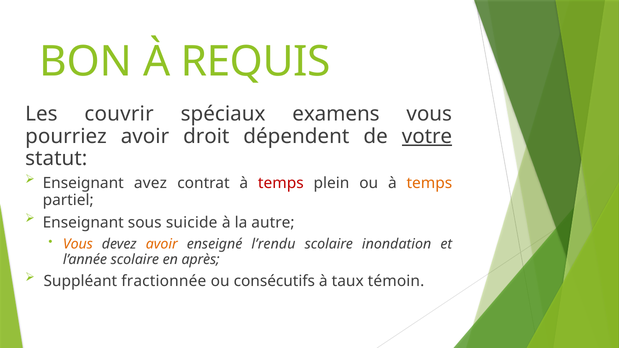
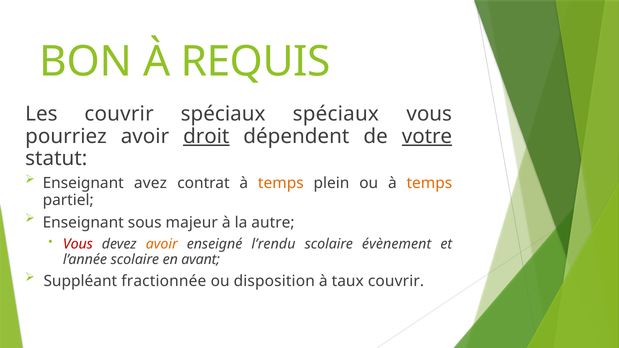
spéciaux examens: examens -> spéciaux (336, 114)
droit underline: none -> present (206, 136)
temps colour: red -> orange (281, 183)
suicide: suicide -> majeur (192, 223)
Vous colour: orange -> red (78, 244)
inondation: inondation -> évènement (397, 244)
après: après -> avant (201, 260)
consécutifs: consécutifs -> disposition (274, 282)
taux témoin: témoin -> couvrir (396, 282)
